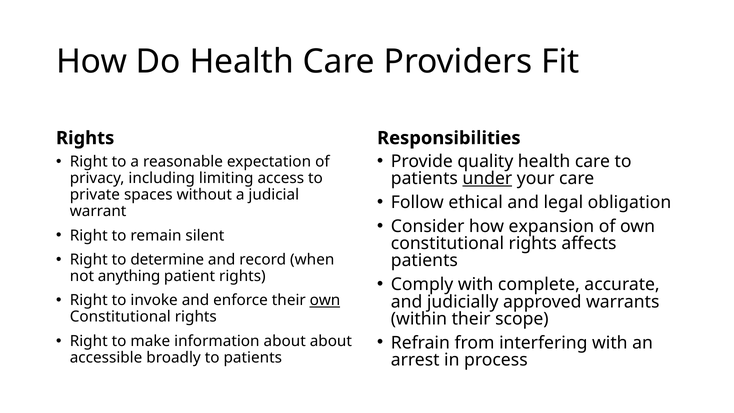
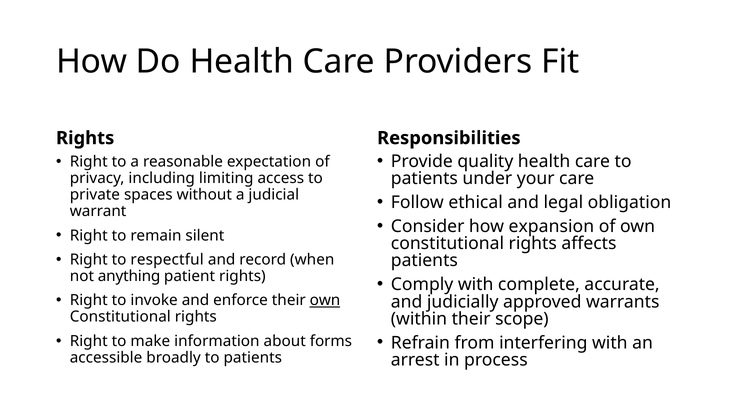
under underline: present -> none (487, 179)
determine: determine -> respectful (167, 260)
about about: about -> forms (331, 341)
